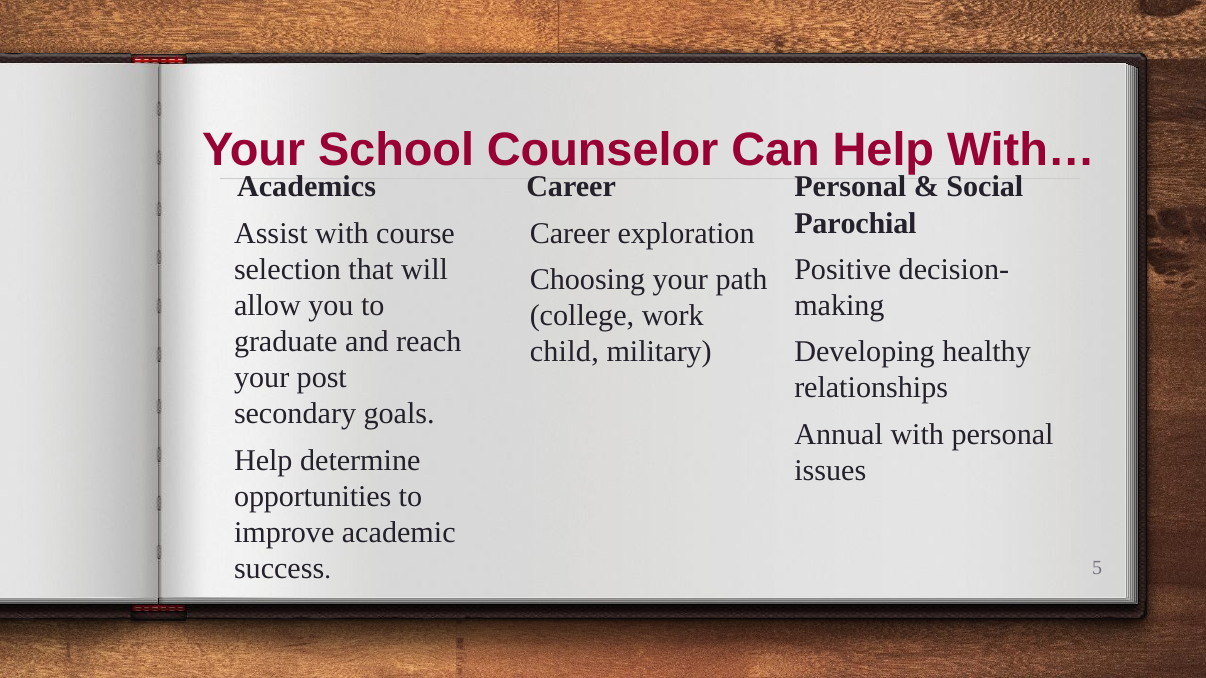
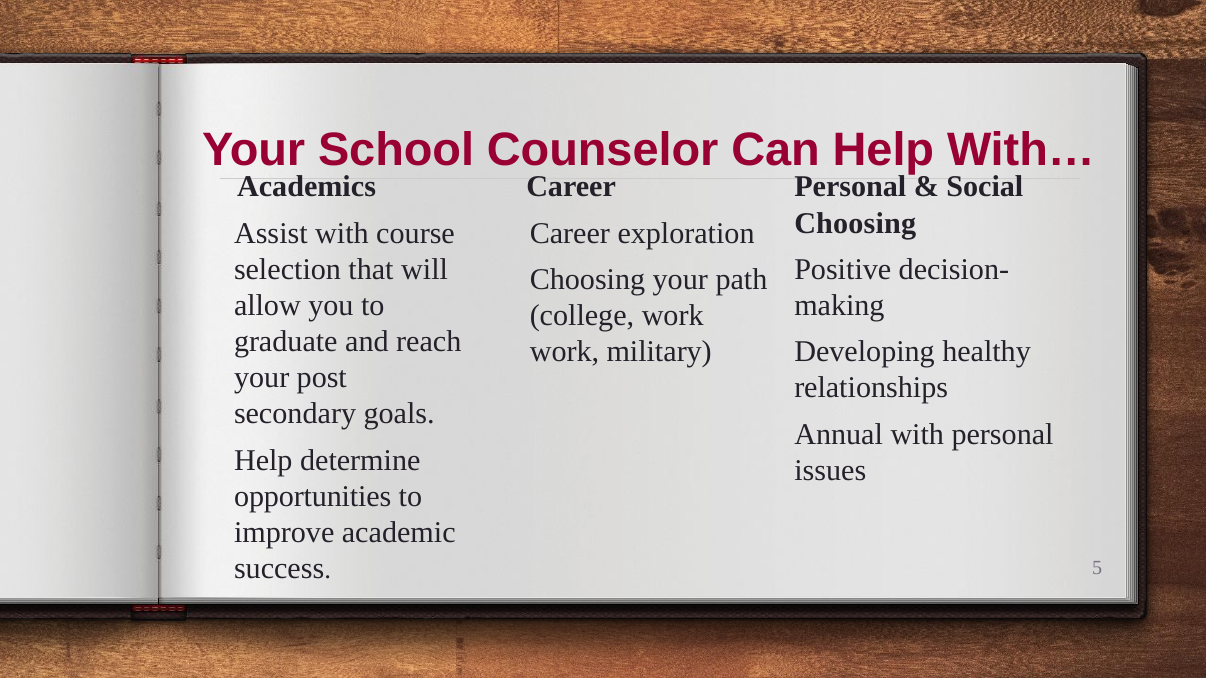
Parochial: Parochial -> Choosing (855, 223)
child: child -> work (564, 352)
